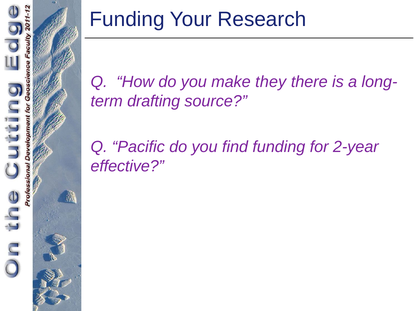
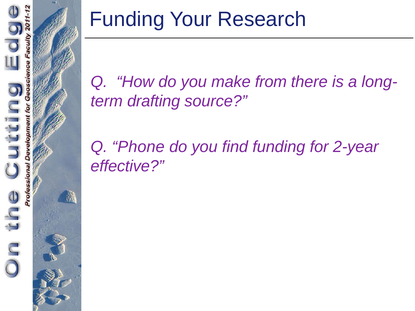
they: they -> from (271, 82)
Pacific: Pacific -> Phone (138, 147)
